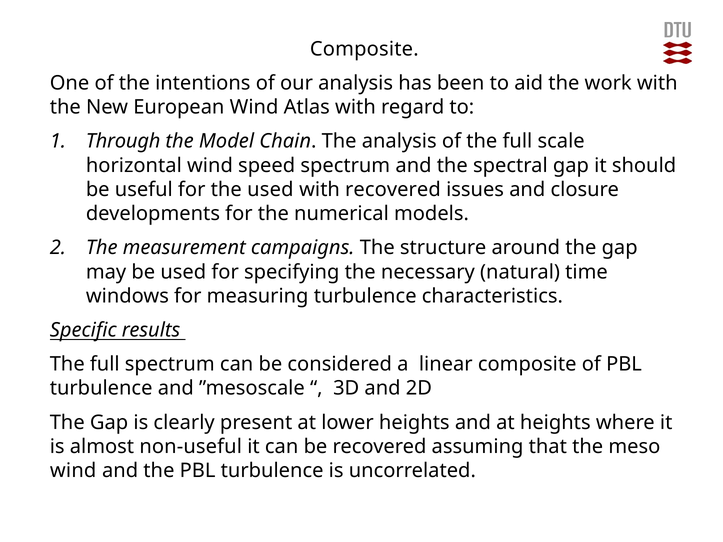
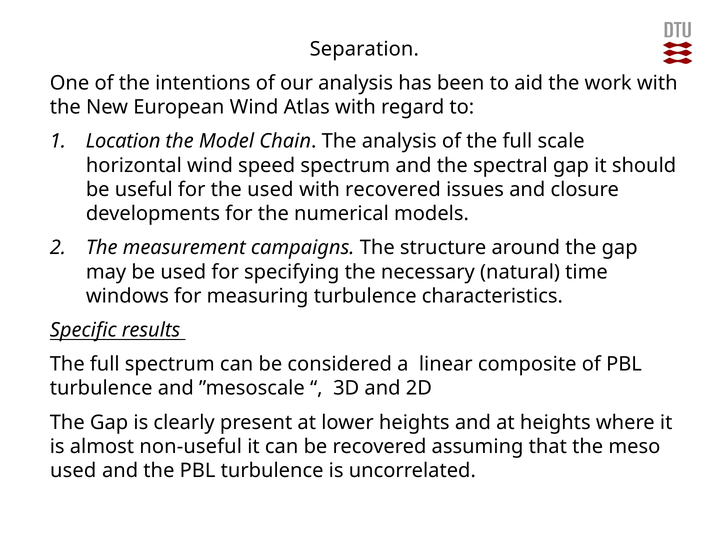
Composite: Composite -> Separation (364, 49)
Through: Through -> Location (123, 141)
wind: wind -> used (73, 471)
